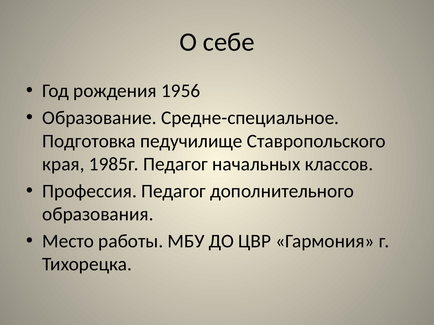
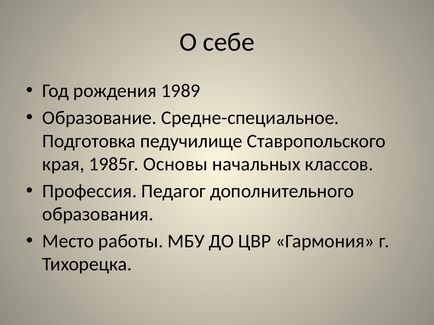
1956: 1956 -> 1989 (181, 91)
1985г Педагог: Педагог -> Основы (175, 164)
